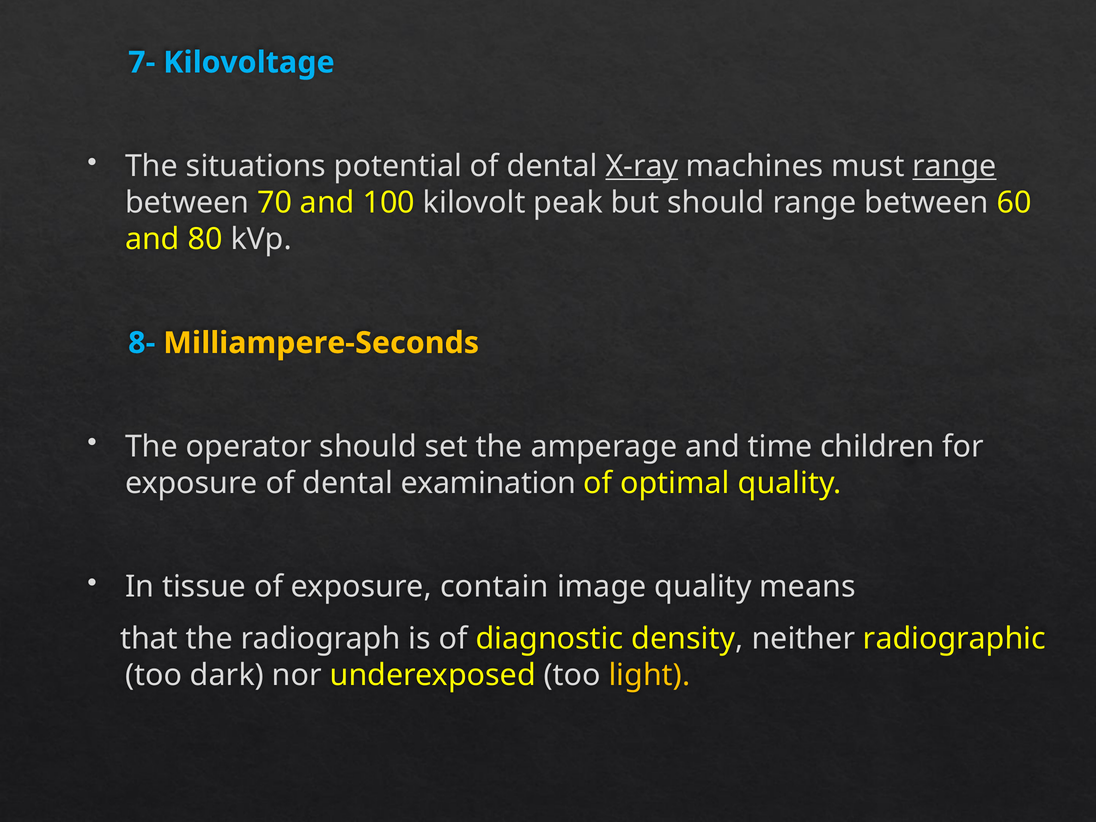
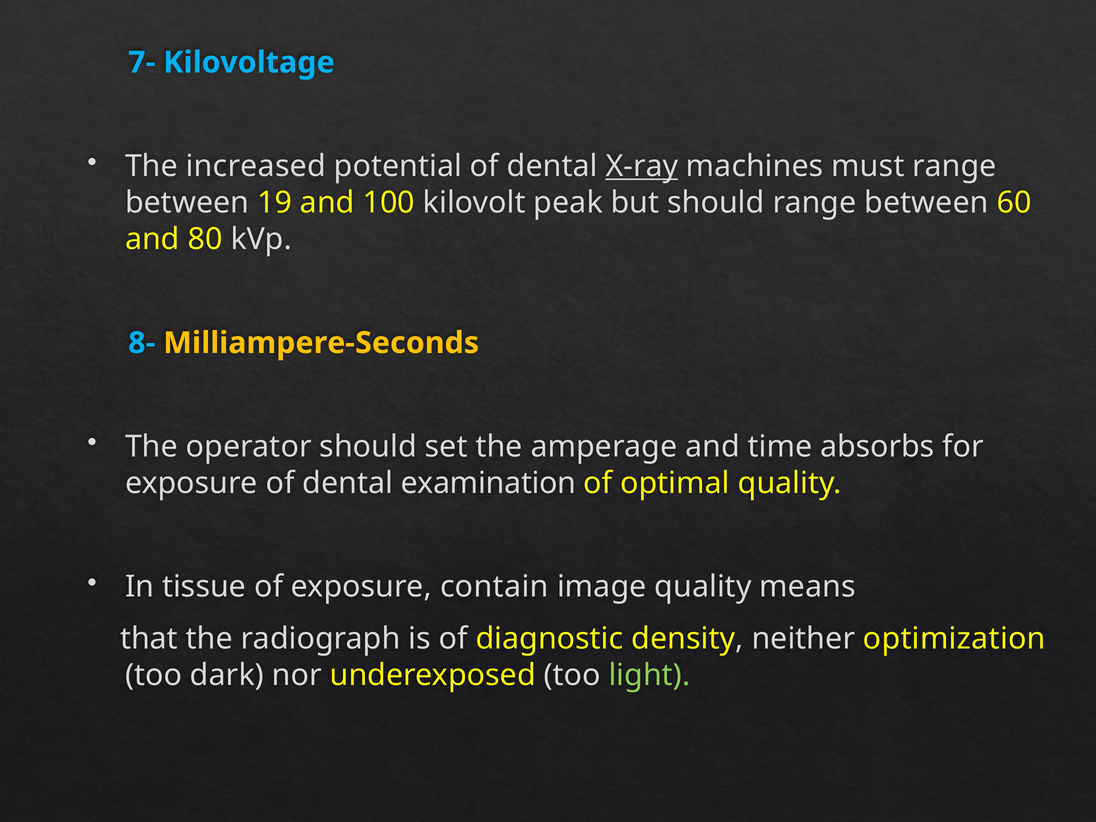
situations: situations -> increased (256, 166)
range underline: present -> none (954, 166)
70: 70 -> 19 (275, 203)
children: children -> absorbs (877, 447)
radiographic: radiographic -> optimization (954, 639)
light colour: yellow -> light green (649, 675)
